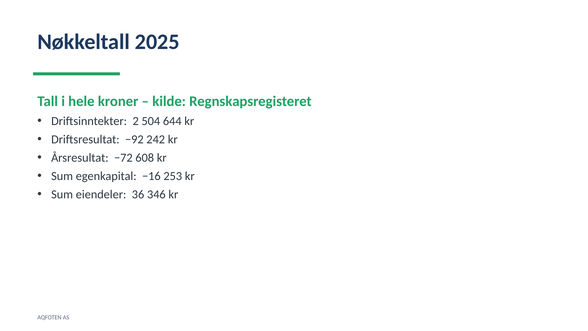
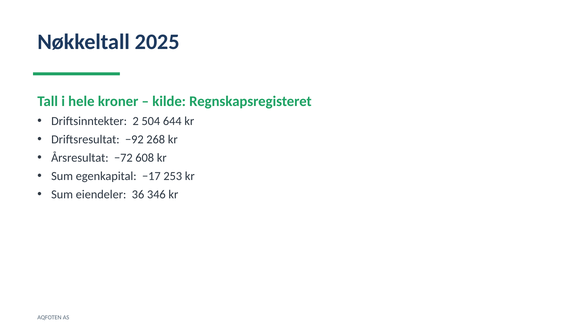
242: 242 -> 268 (156, 139)
−16: −16 -> −17 (151, 176)
